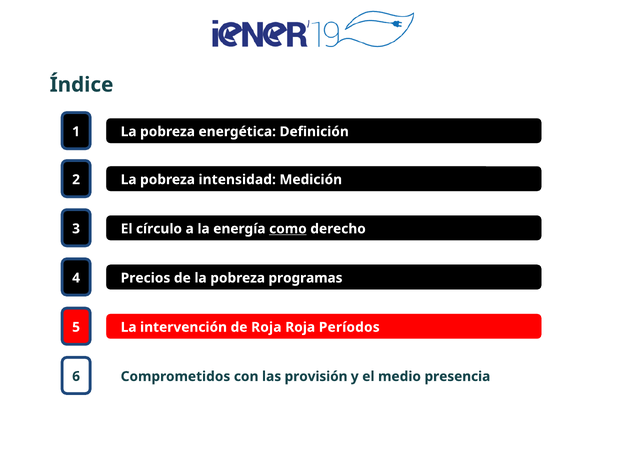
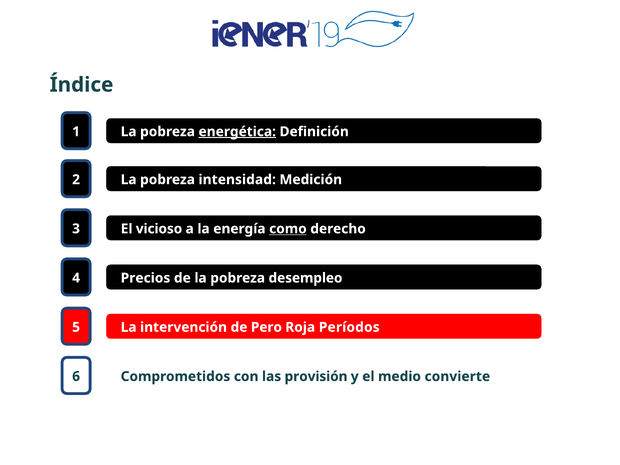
energética underline: none -> present (237, 132)
círculo: círculo -> vicioso (159, 229)
programas: programas -> desempleo (305, 278)
de Roja: Roja -> Pero (266, 327)
presencia: presencia -> convierte (457, 376)
